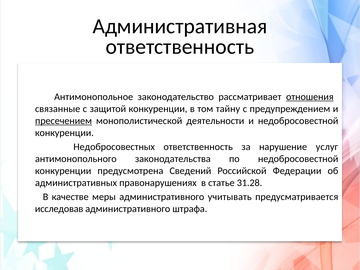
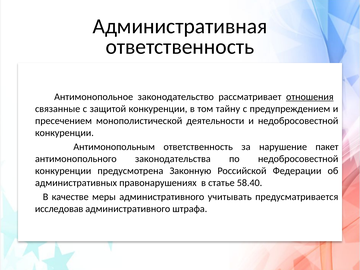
пресечением underline: present -> none (64, 121)
Недобросовестных: Недобросовестных -> Антимонопольным (114, 147)
услуг: услуг -> пакет (327, 147)
Сведений: Сведений -> Законную (190, 171)
31.28: 31.28 -> 58.40 (250, 183)
